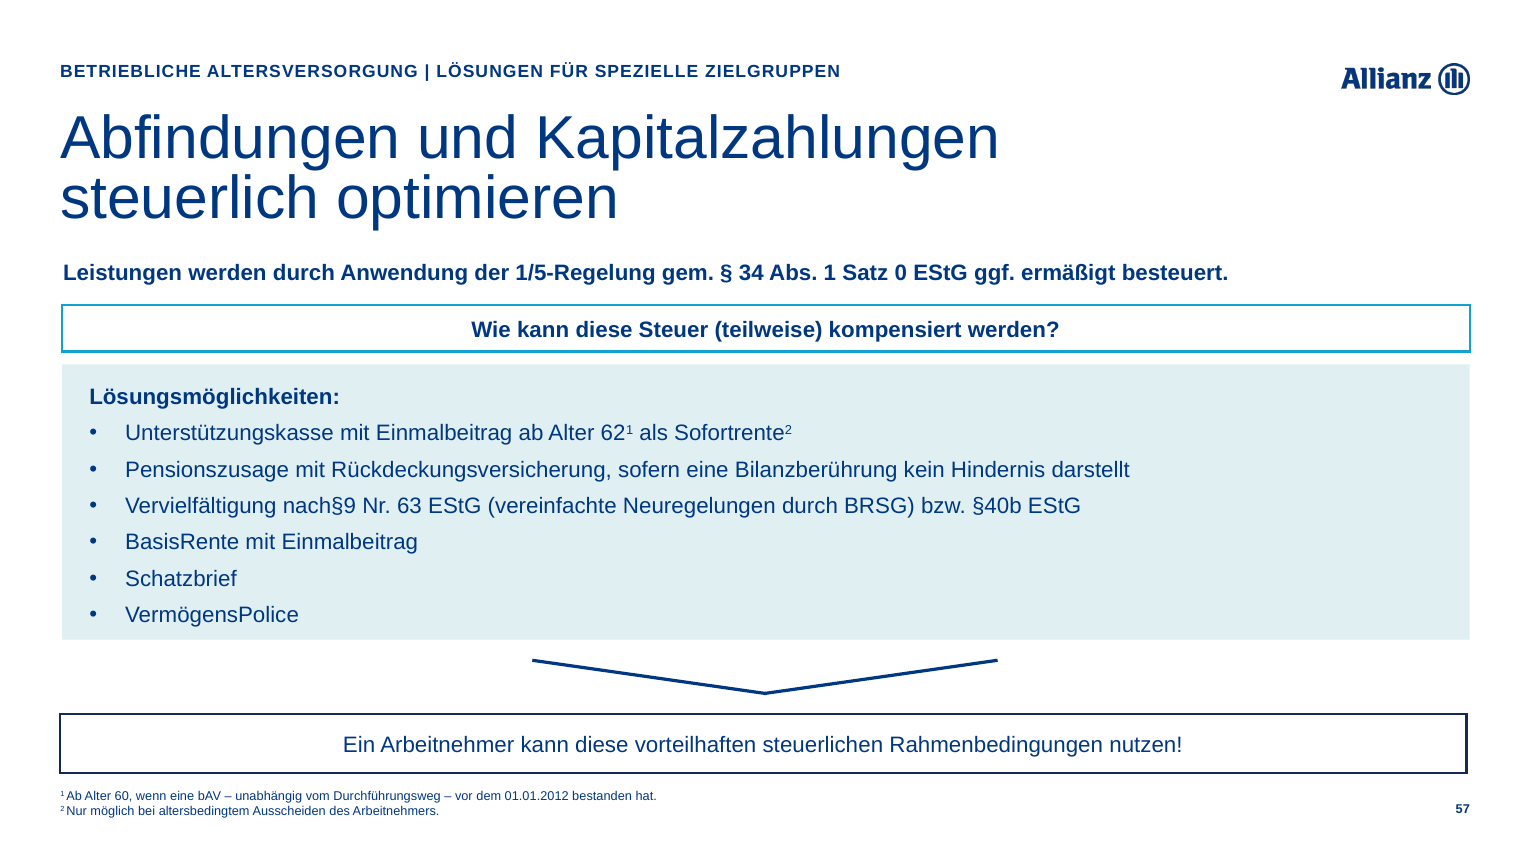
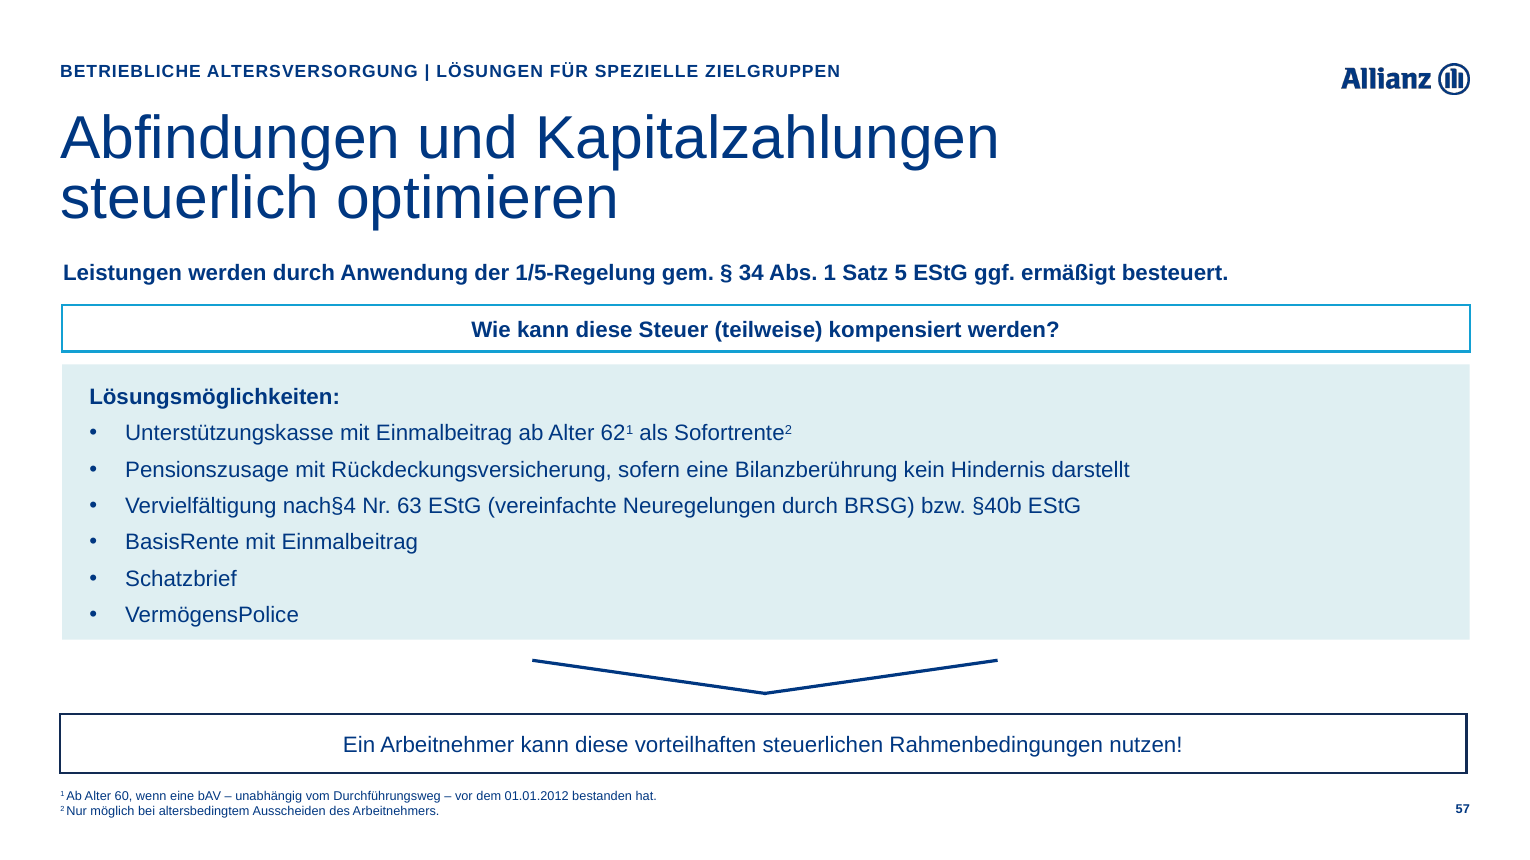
0: 0 -> 5 (901, 273)
nach§9: nach§9 -> nach§4 (319, 507)
